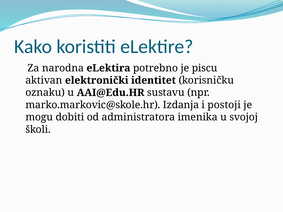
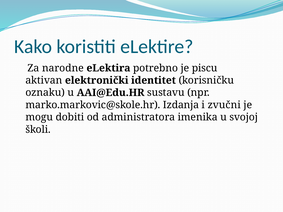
narodna: narodna -> narodne (63, 68)
postoji: postoji -> zvučni (224, 105)
